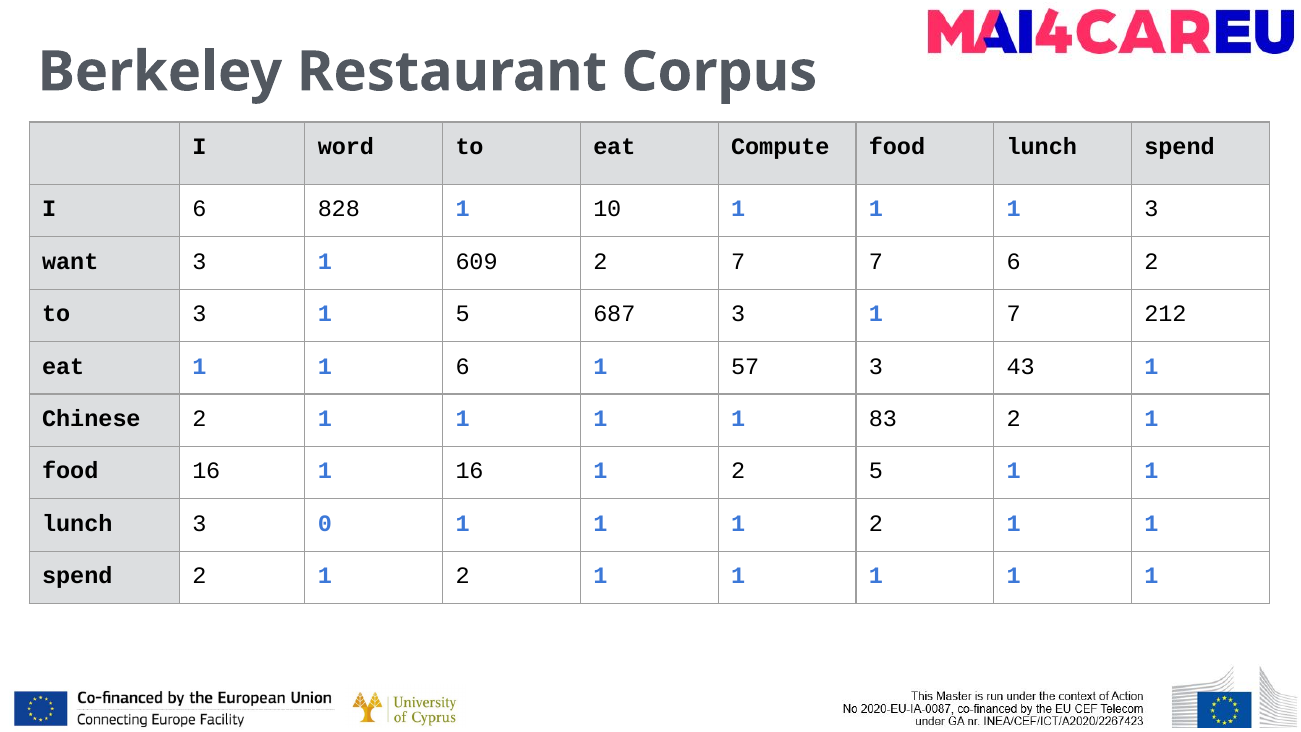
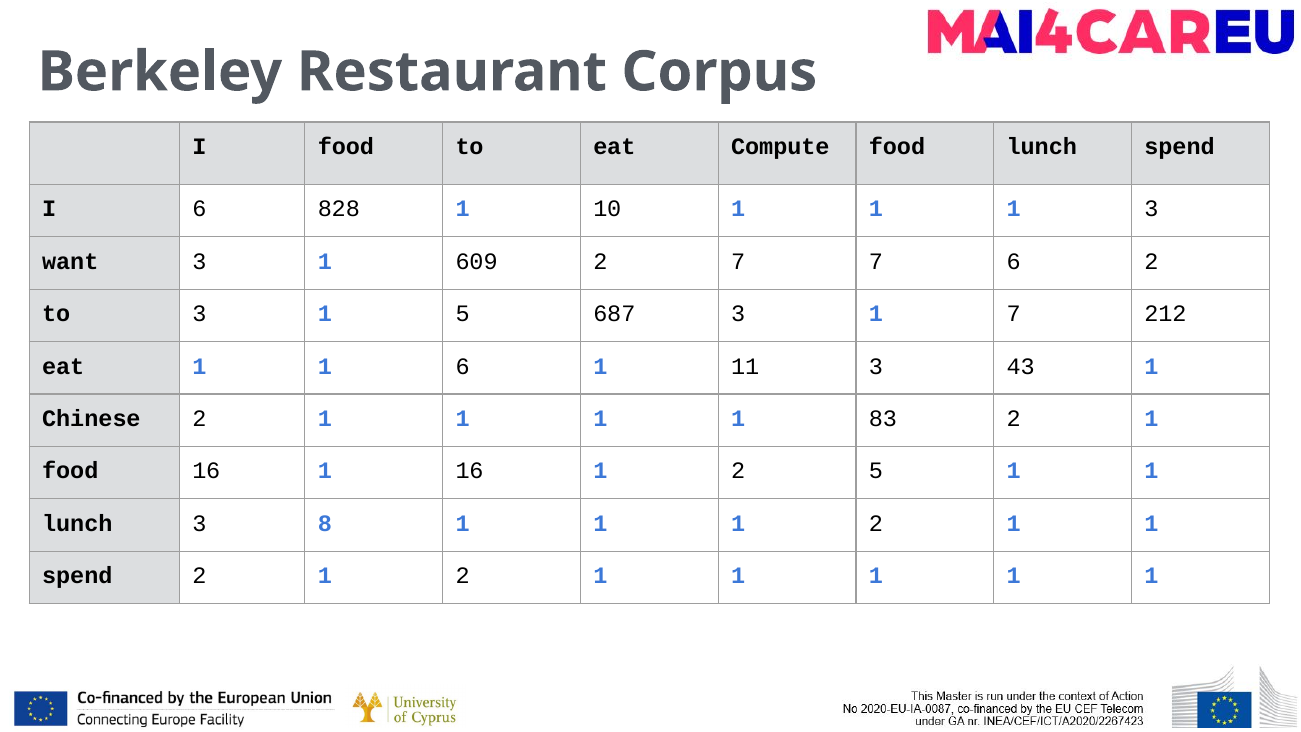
I word: word -> food (346, 147)
57: 57 -> 11 (745, 366)
0: 0 -> 8 (325, 523)
